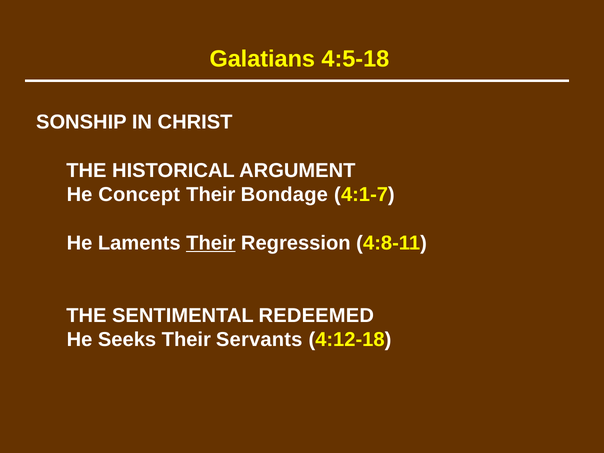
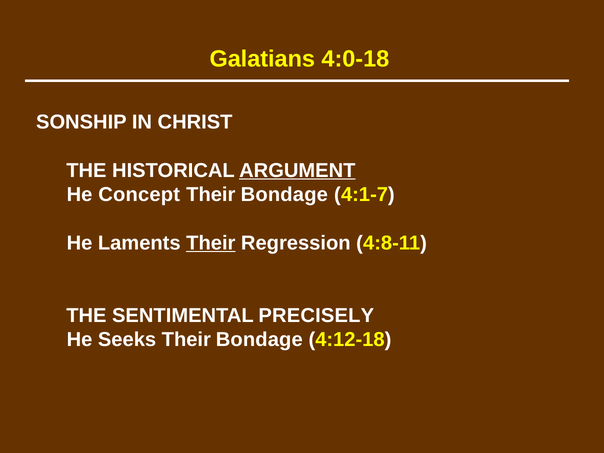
4:5-18: 4:5-18 -> 4:0-18 (355, 59)
ARGUMENT underline: none -> present (297, 170)
REDEEMED: REDEEMED -> PRECISELY (316, 315)
Seeks Their Servants: Servants -> Bondage (259, 340)
